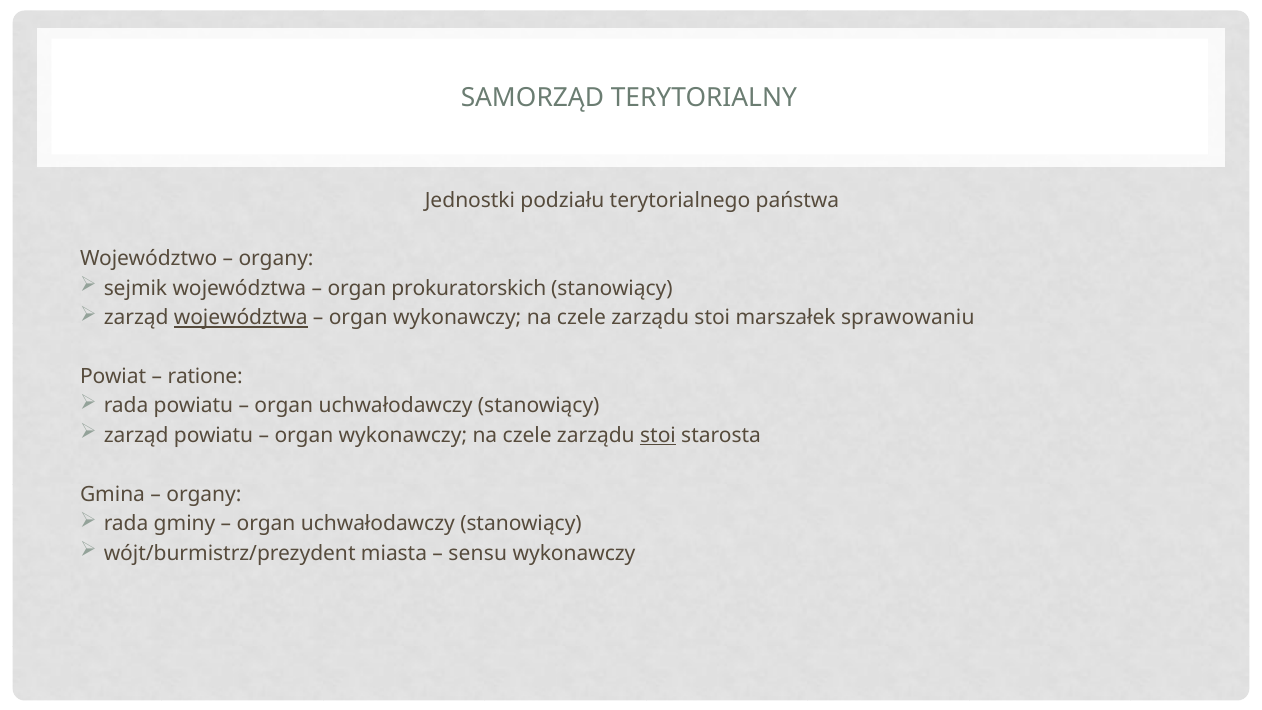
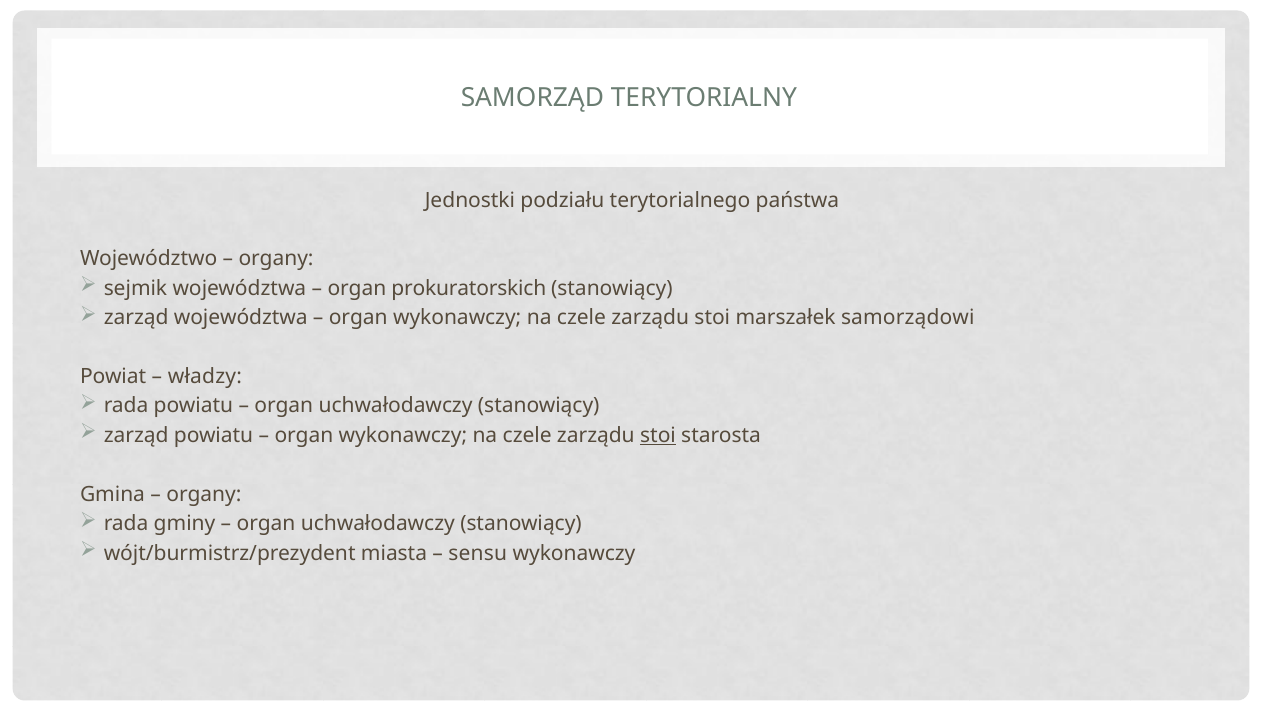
województwa underline: present -> none (241, 318)
sprawowaniu: sprawowaniu -> samorządowi (908, 318)
ratione: ratione -> władzy (205, 377)
